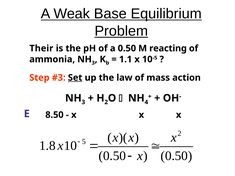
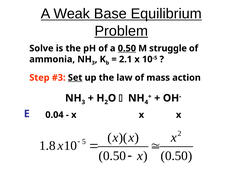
Their: Their -> Solve (41, 48)
0.50 underline: none -> present (127, 48)
reacting: reacting -> struggle (168, 48)
1.1: 1.1 -> 2.1 (126, 59)
8.50: 8.50 -> 0.04 (54, 115)
